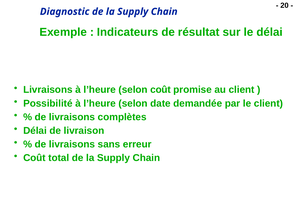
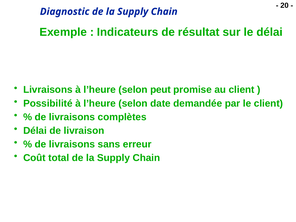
selon coût: coût -> peut (161, 90)
